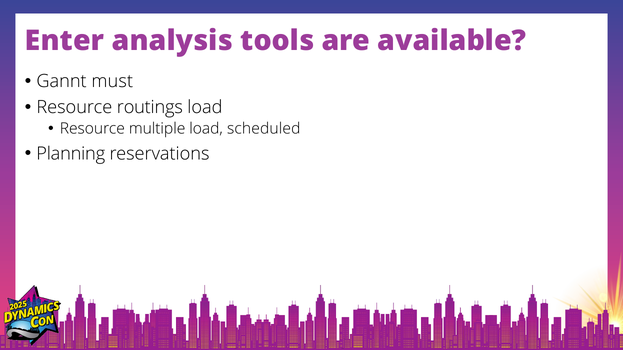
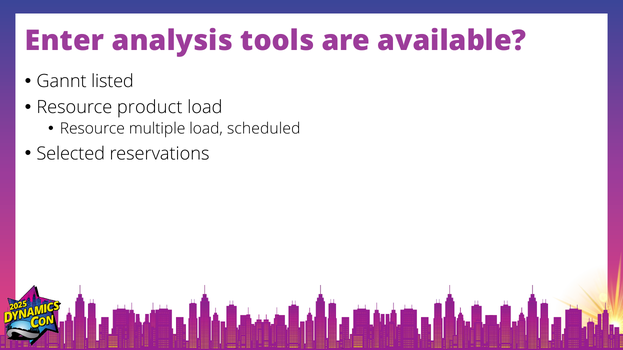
must: must -> listed (112, 81)
routings: routings -> product (150, 108)
Planning: Planning -> Selected (71, 154)
